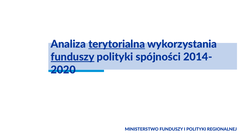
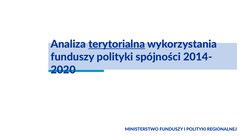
funduszy underline: present -> none (73, 57)
